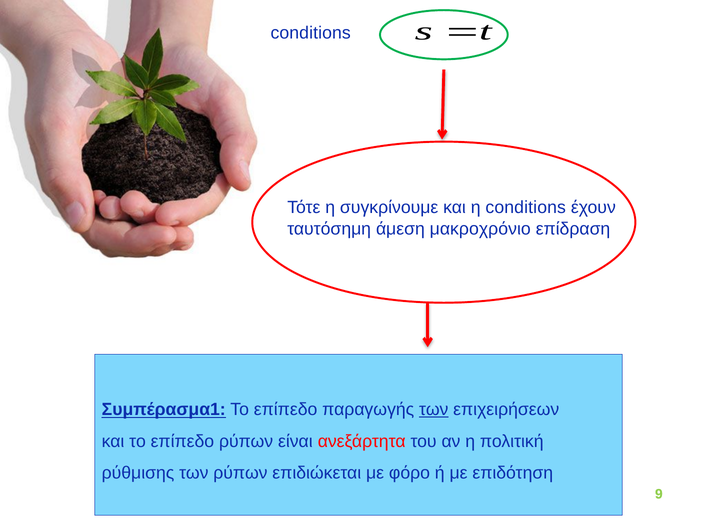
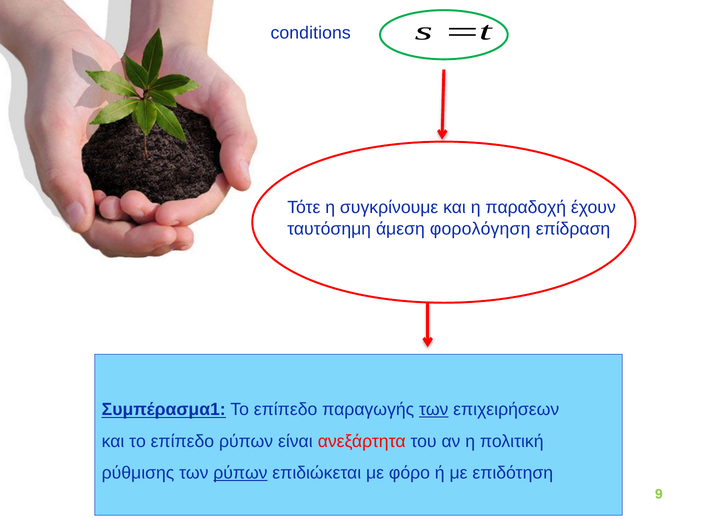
η conditions: conditions -> παραδοχή (526, 208)
μακροχρόνιο: μακροχρόνιο -> φορολόγηση (480, 229)
ρύπων underline: none -> present (240, 473)
